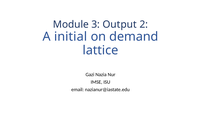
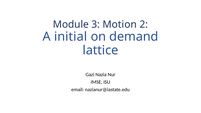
Output: Output -> Motion (120, 24)
